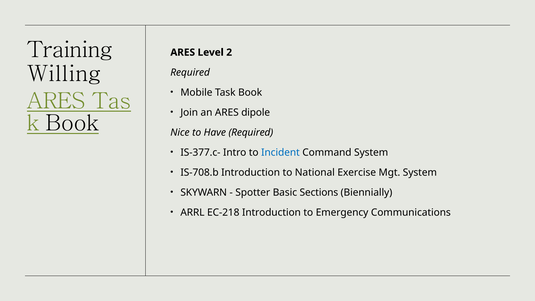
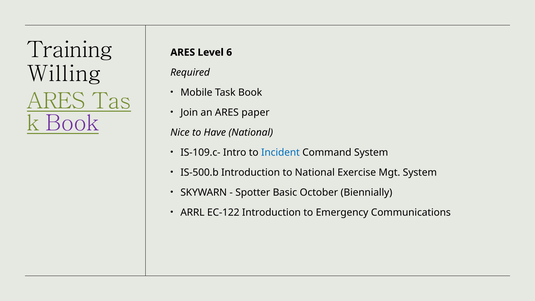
2: 2 -> 6 (229, 52)
dipole: dipole -> paper (256, 112)
Book colour: black -> purple (72, 123)
Have Required: Required -> National (251, 132)
IS-377.c-: IS-377.c- -> IS-109.c- (200, 152)
IS-708.b: IS-708.b -> IS-500.b (200, 172)
Sections: Sections -> October (319, 192)
EC-218: EC-218 -> EC-122 (223, 212)
